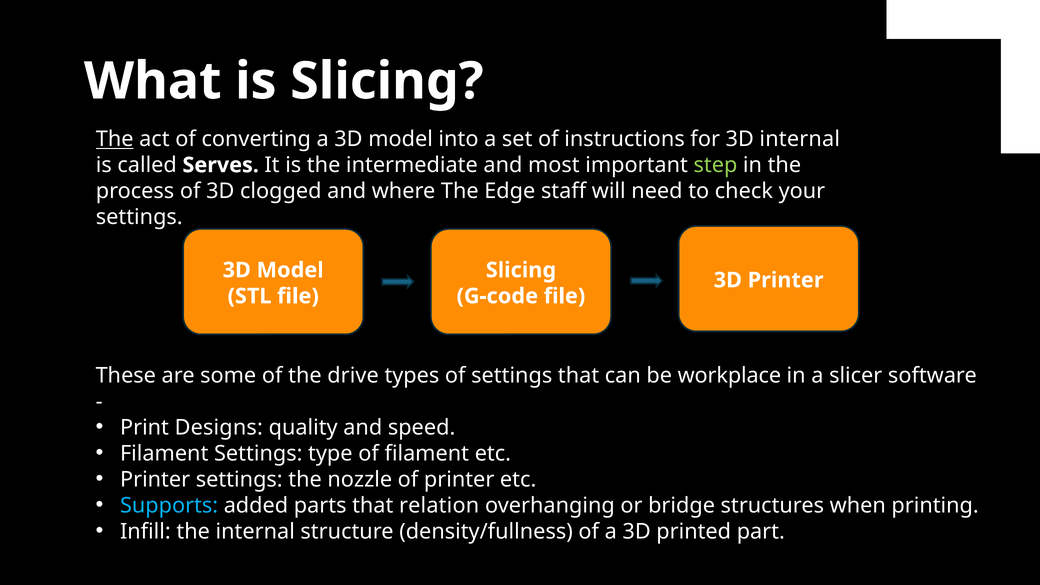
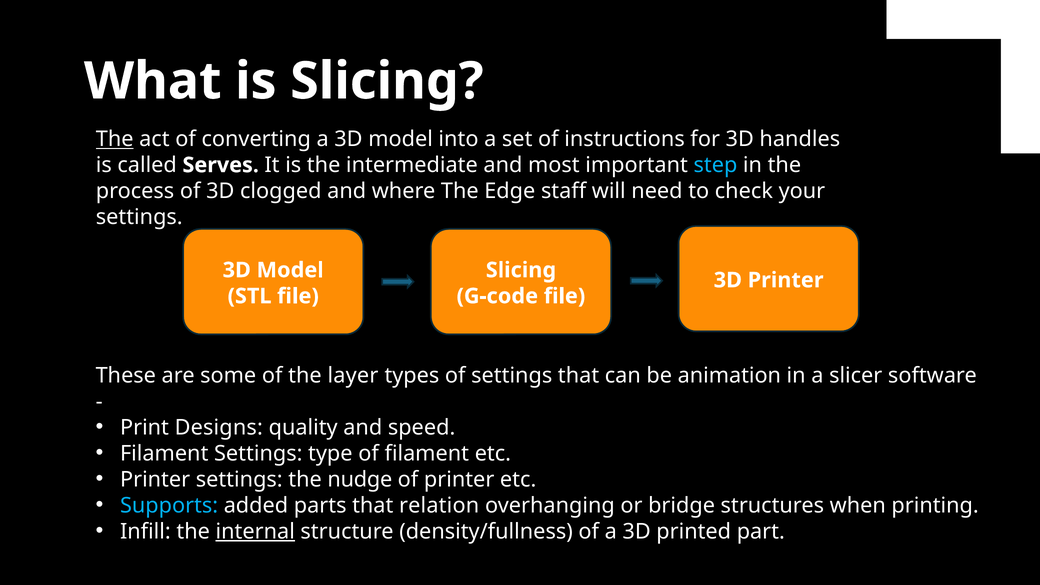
3D internal: internal -> handles (800, 139)
step colour: light green -> light blue (715, 165)
drive: drive -> layer (353, 375)
workplace: workplace -> animation (729, 375)
nozzle: nozzle -> nudge (360, 479)
internal underline: none -> present (255, 532)
